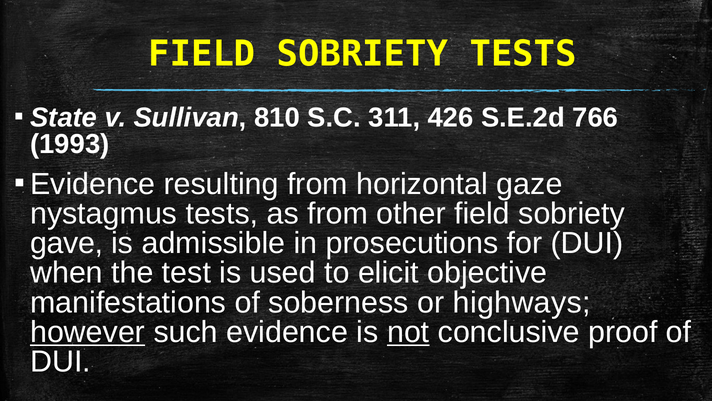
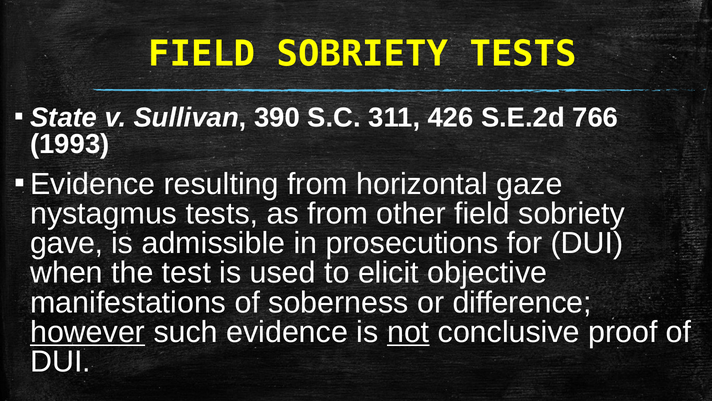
810: 810 -> 390 (277, 117)
highways: highways -> difference (522, 302)
